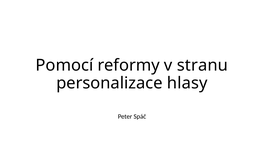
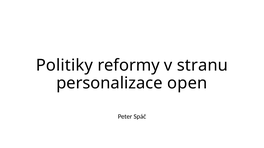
Pomocí: Pomocí -> Politiky (64, 66)
hlasy: hlasy -> open (187, 83)
